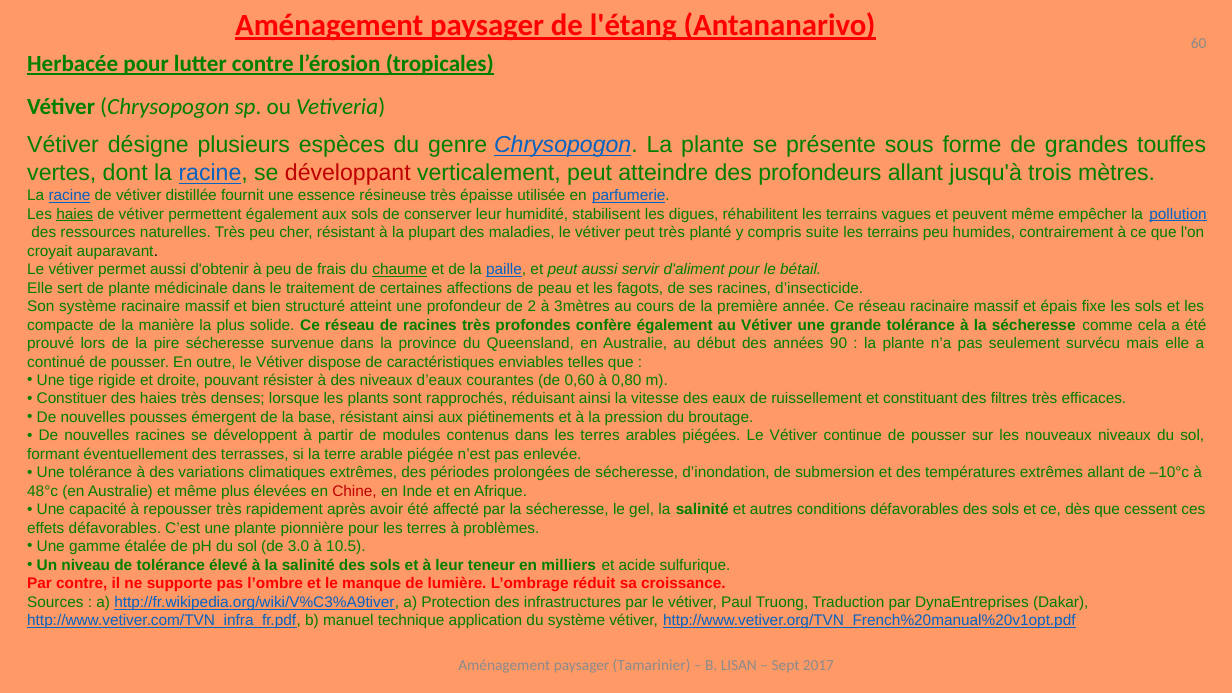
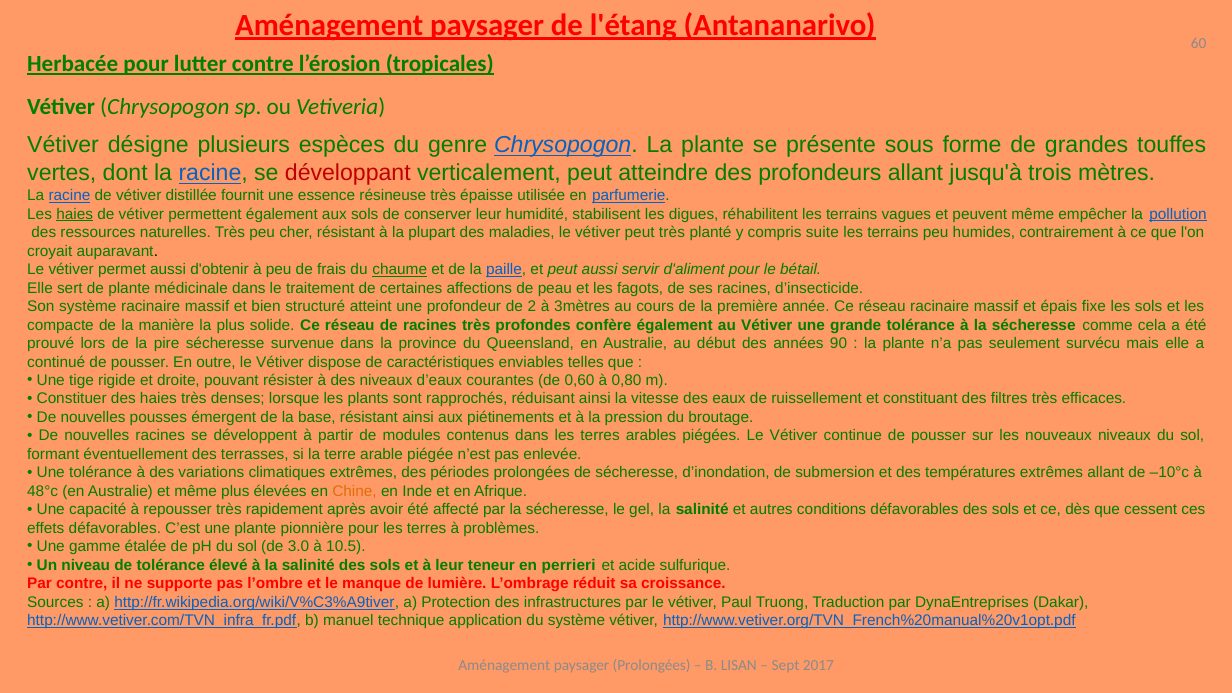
Chine colour: red -> orange (354, 491)
milliers: milliers -> perrieri (569, 565)
paysager Tamarinier: Tamarinier -> Prolongées (652, 666)
